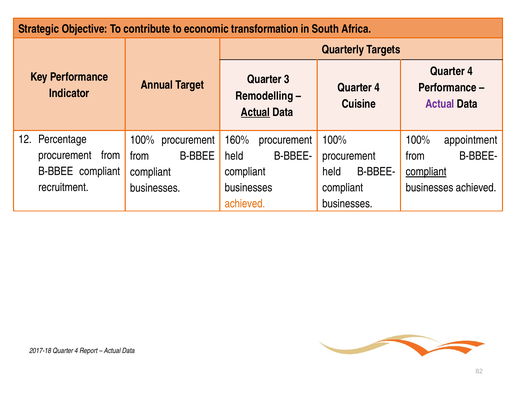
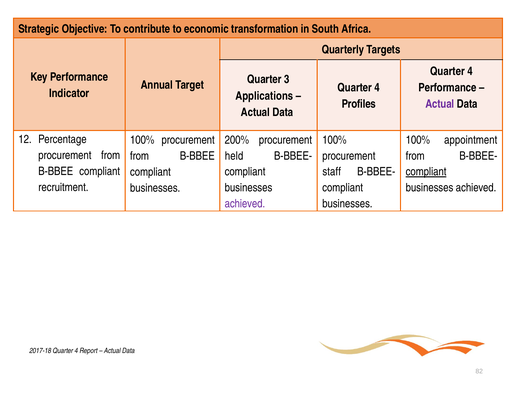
Remodelling: Remodelling -> Applications (264, 96)
Cuisine: Cuisine -> Profiles (359, 104)
Actual underline: present -> none (255, 112)
160%: 160% -> 200% (237, 140)
held: held -> staff (332, 172)
achieved colour: orange -> purple (245, 204)
